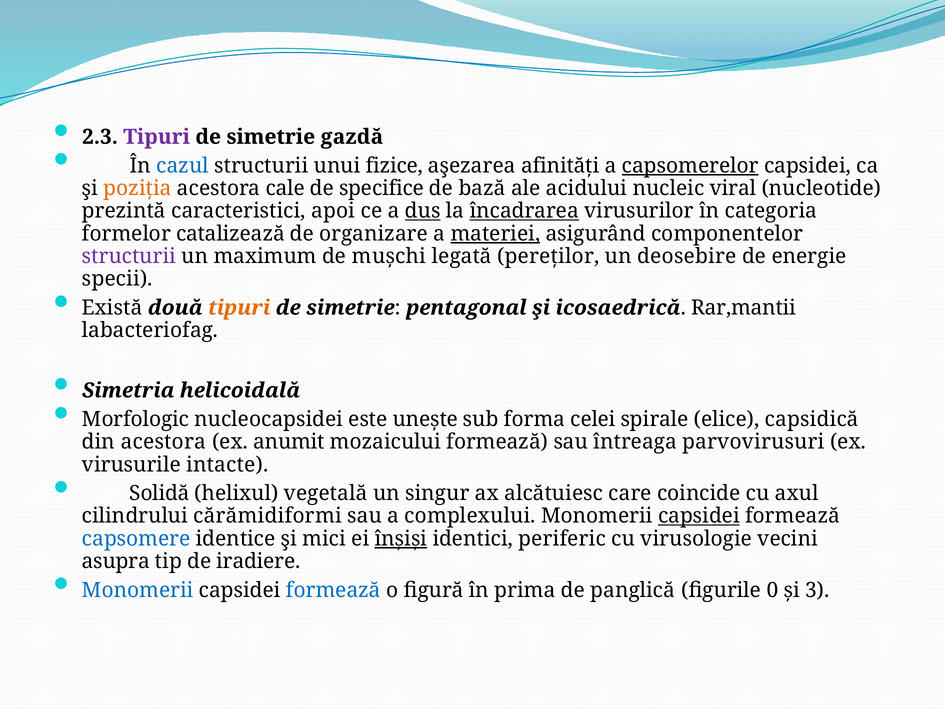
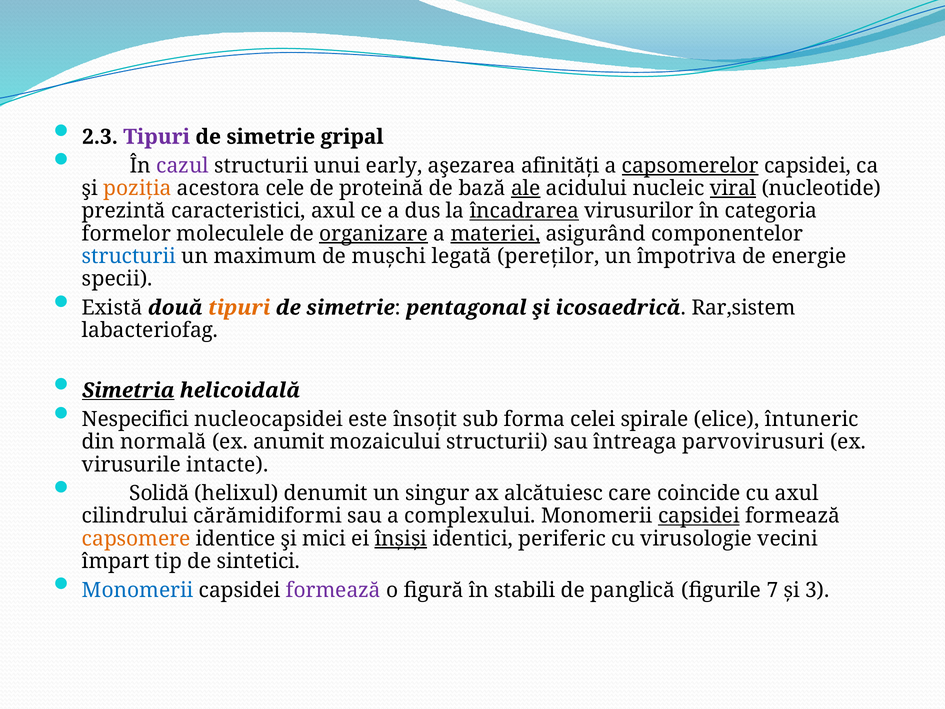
gazdă: gazdă -> gripal (352, 137)
cazul colour: blue -> purple (183, 166)
fizice: fizice -> early (394, 166)
cale: cale -> cele (285, 188)
specifice: specifice -> proteină (381, 188)
ale underline: none -> present (526, 188)
viral underline: none -> present (733, 188)
caracteristici apoi: apoi -> axul (333, 211)
dus underline: present -> none (423, 211)
catalizează: catalizează -> moleculele (230, 234)
organizare underline: none -> present (374, 234)
structurii colour: purple -> blue (129, 256)
deosebire: deosebire -> împotriva (687, 256)
Rar,mantii: Rar,mantii -> Rar,sistem (744, 308)
Simetria underline: none -> present (128, 390)
Morfologic: Morfologic -> Nespecifici (136, 419)
uneşte: uneşte -> însoţit (425, 419)
capsidică: capsidică -> întuneric (812, 419)
din acestora: acestora -> normală (163, 442)
mozaicului formează: formează -> structurii (497, 442)
vegetală: vegetală -> denumit (326, 493)
capsomere colour: blue -> orange (136, 538)
asupra: asupra -> împart (116, 561)
iradiere: iradiere -> sintetici (258, 561)
formează colour: blue -> purple (333, 590)
prima: prima -> stabili (525, 590)
0: 0 -> 7 (772, 590)
